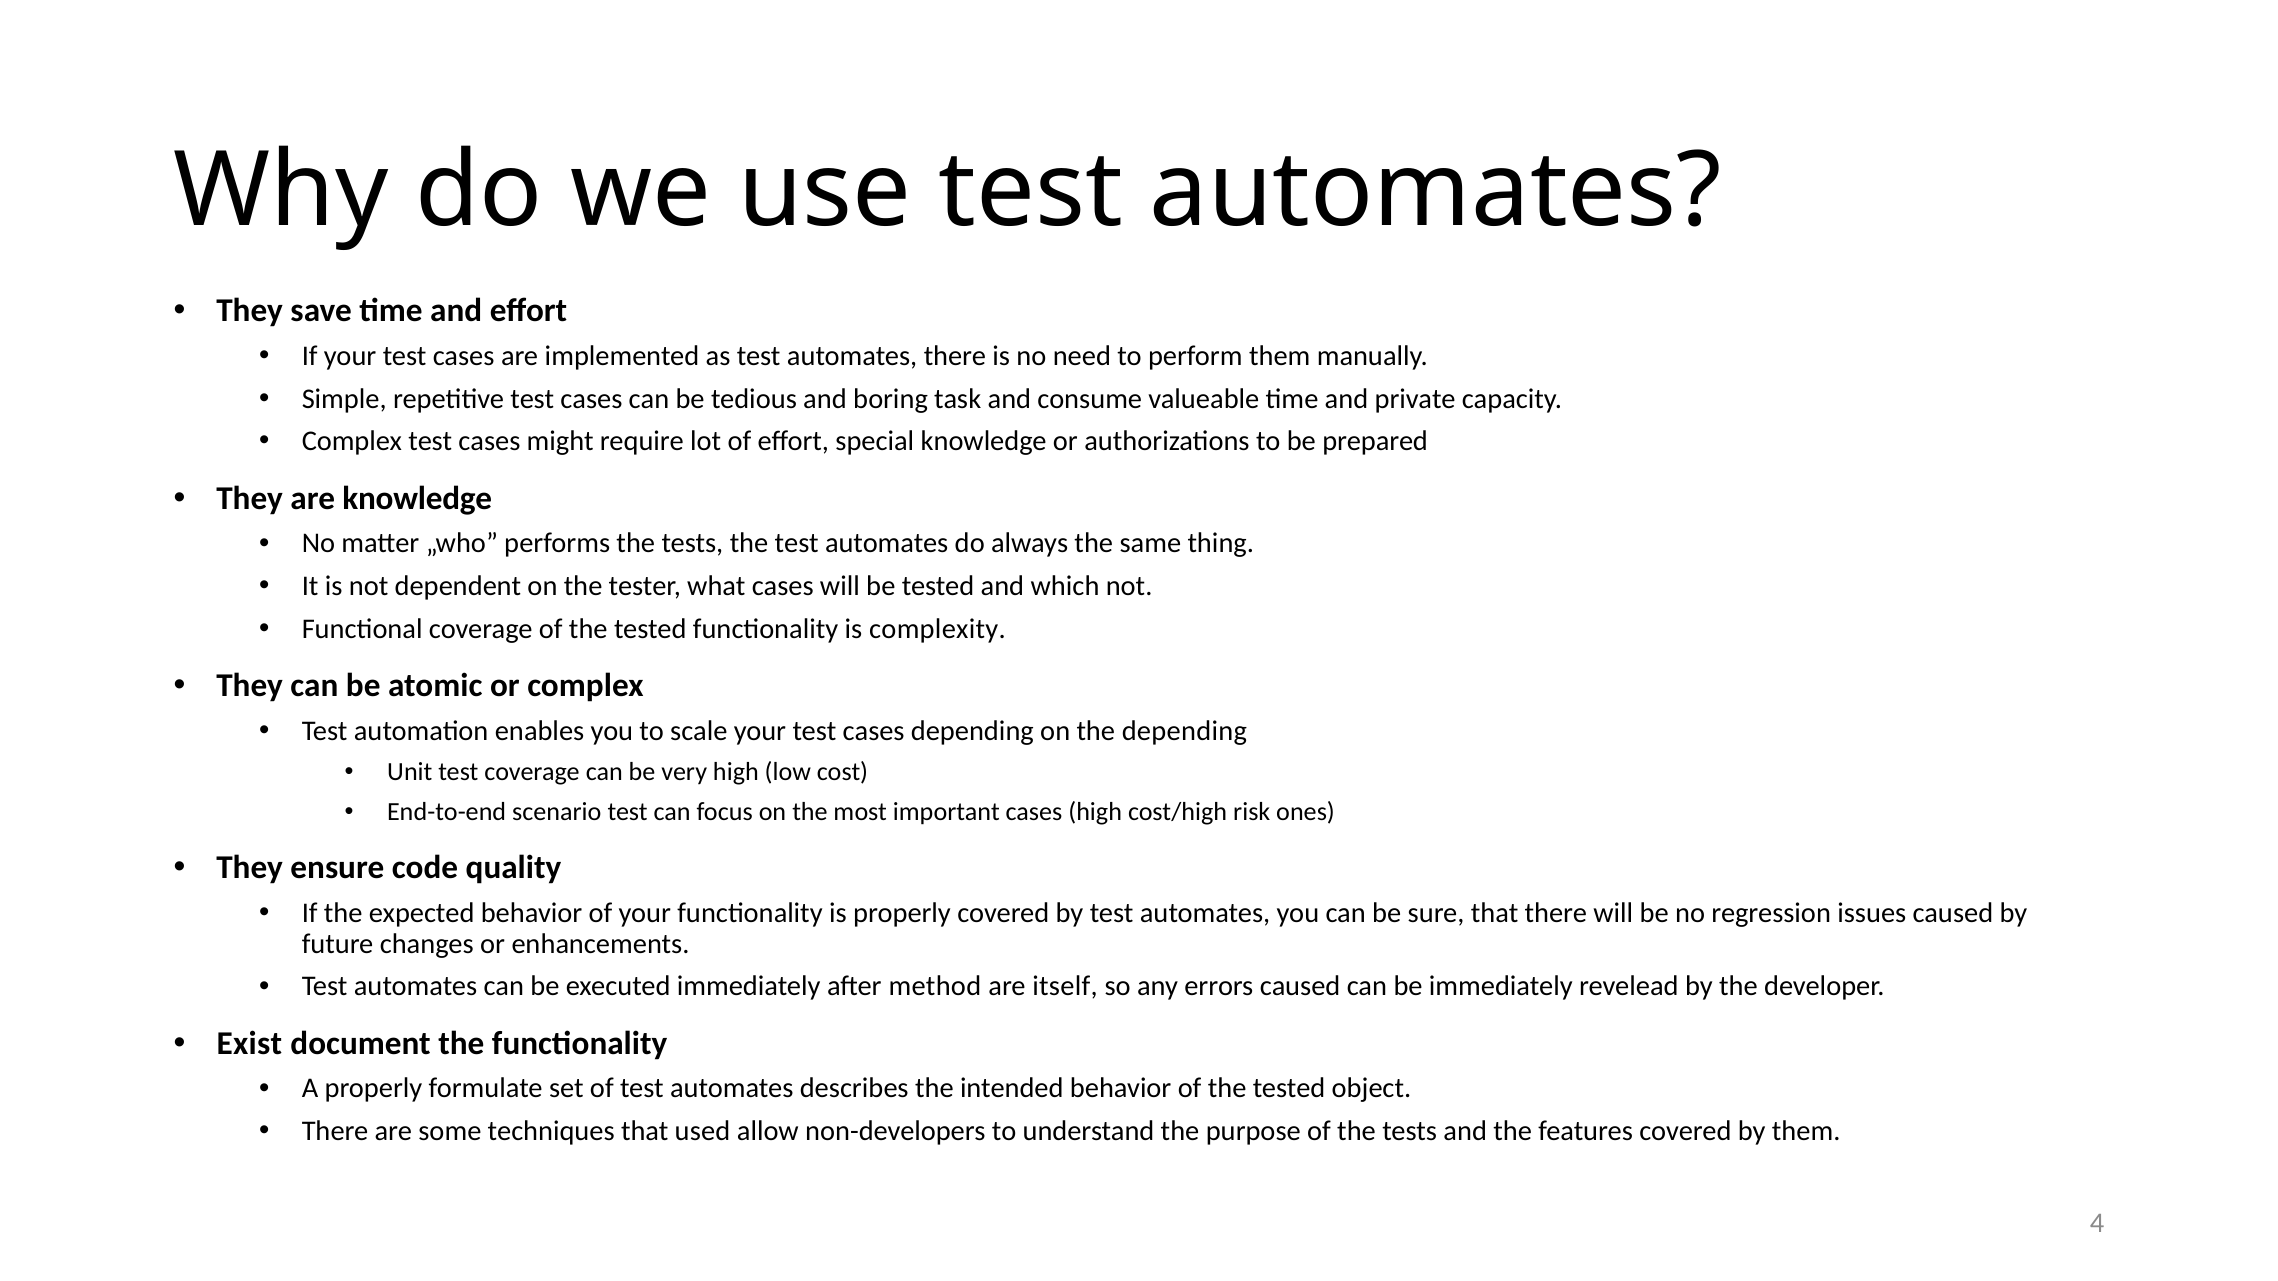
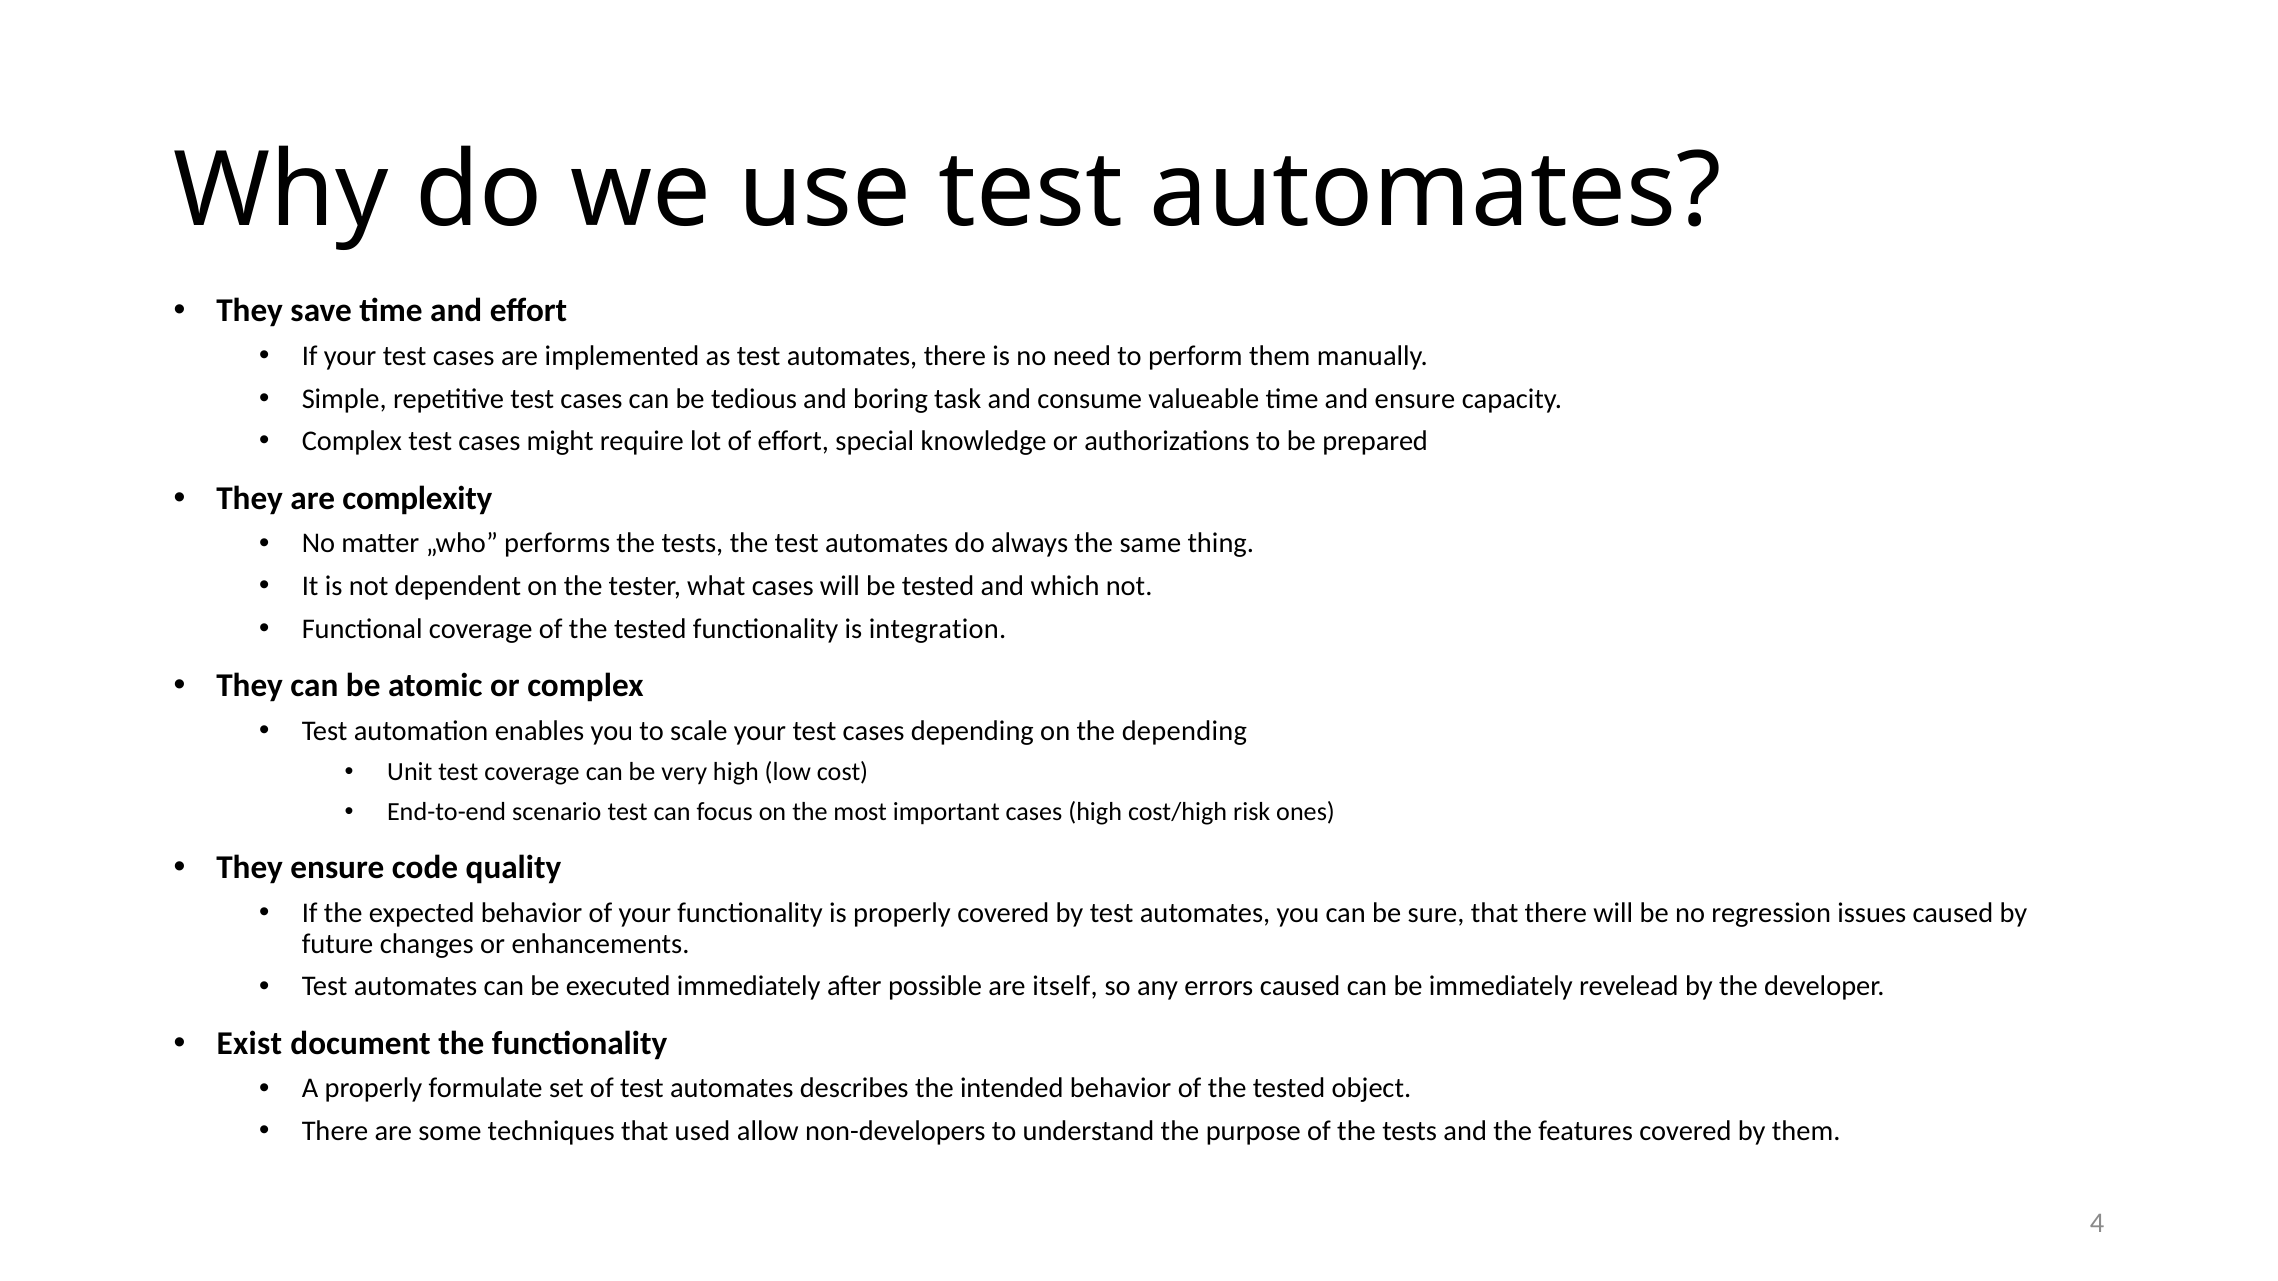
and private: private -> ensure (1415, 399)
are knowledge: knowledge -> complexity (417, 498)
complexity: complexity -> integration (937, 629)
method: method -> possible (935, 987)
